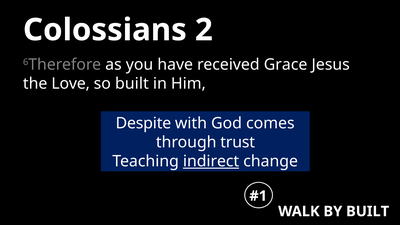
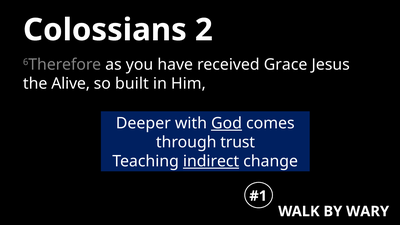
Love: Love -> Alive (71, 84)
Despite: Despite -> Deeper (143, 123)
God underline: none -> present (227, 123)
BY BUILT: BUILT -> WARY (368, 211)
